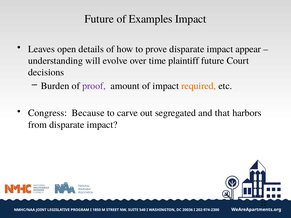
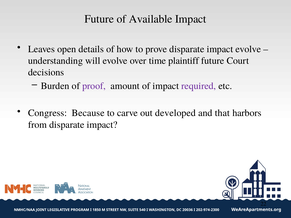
Examples: Examples -> Available (151, 19)
impact appear: appear -> evolve (248, 49)
required colour: orange -> purple (199, 86)
segregated: segregated -> developed (175, 113)
